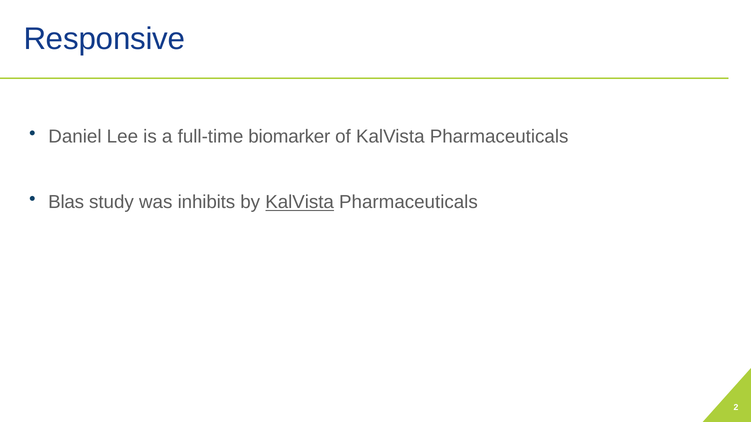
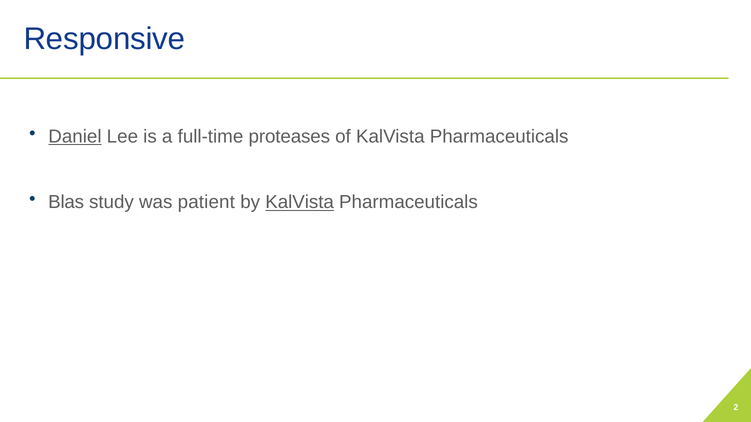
Daniel underline: none -> present (75, 137)
biomarker: biomarker -> proteases (289, 137)
inhibits: inhibits -> patient (206, 202)
